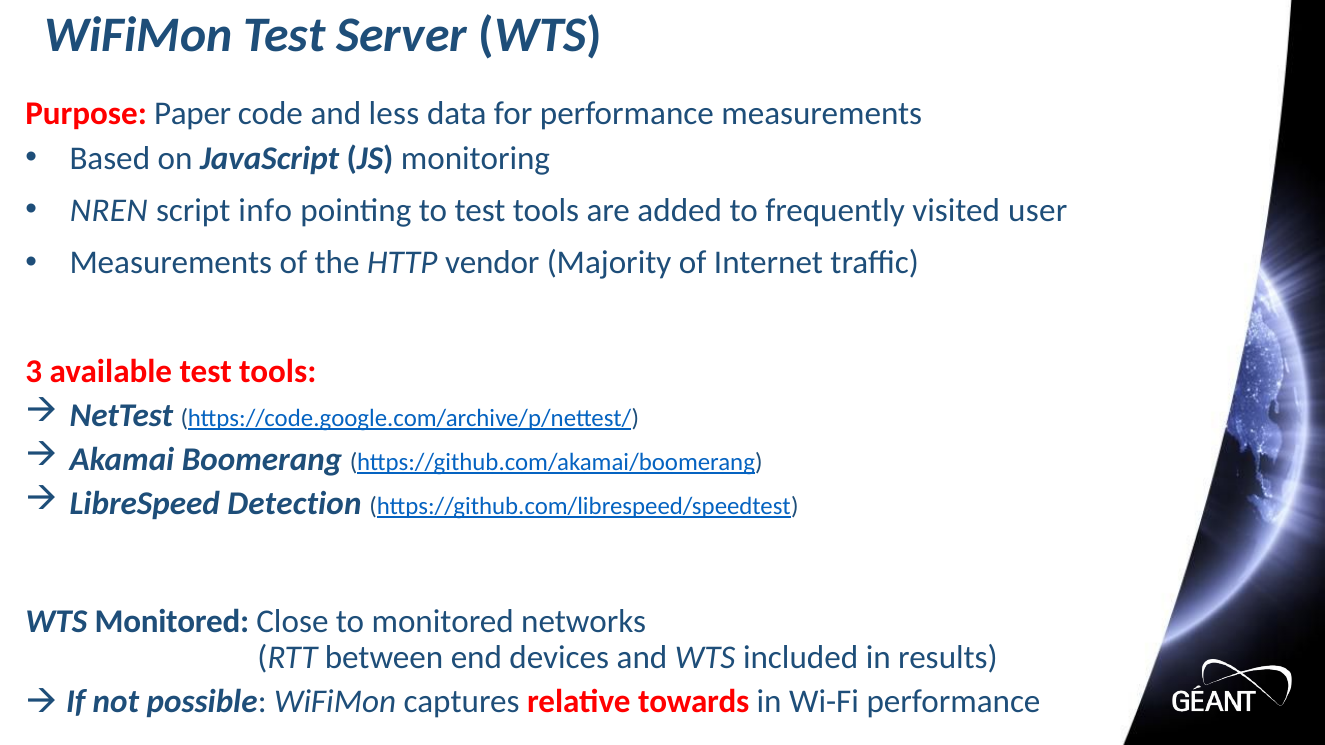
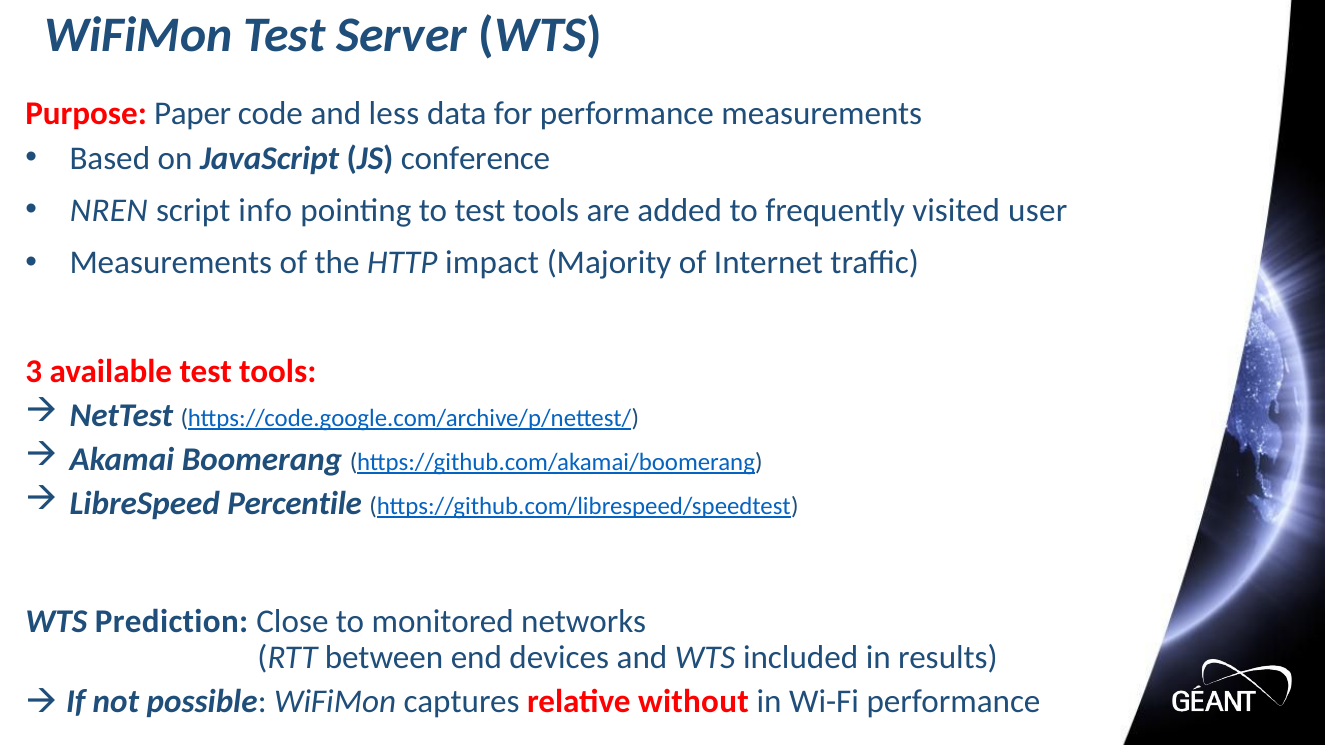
monitoring: monitoring -> conference (476, 158)
vendor: vendor -> impact (492, 263)
Detection: Detection -> Percentile (295, 504)
WTS Monitored: Monitored -> Prediction (172, 622)
towards: towards -> without (693, 702)
